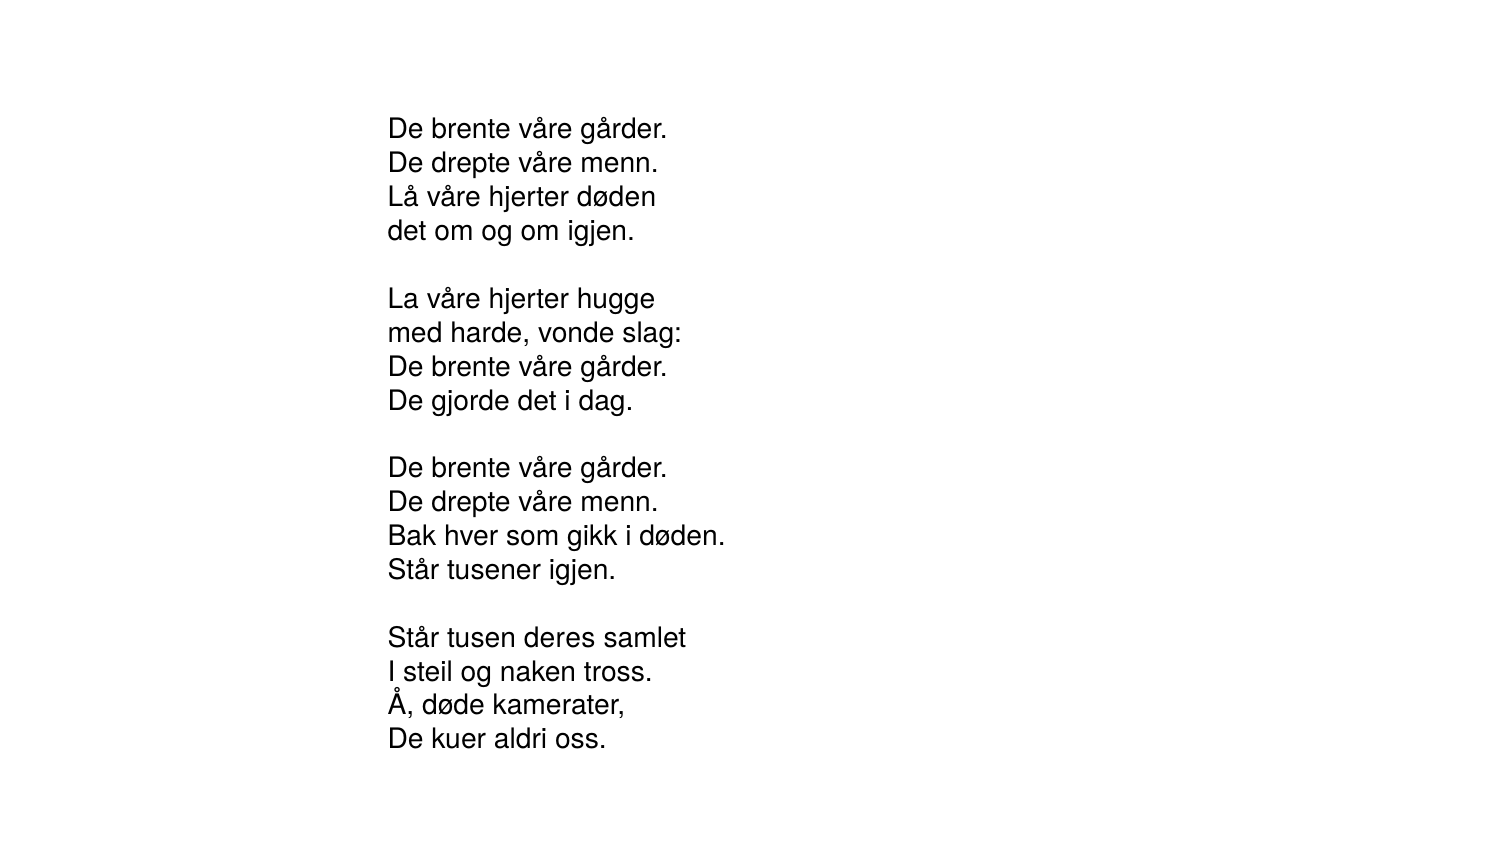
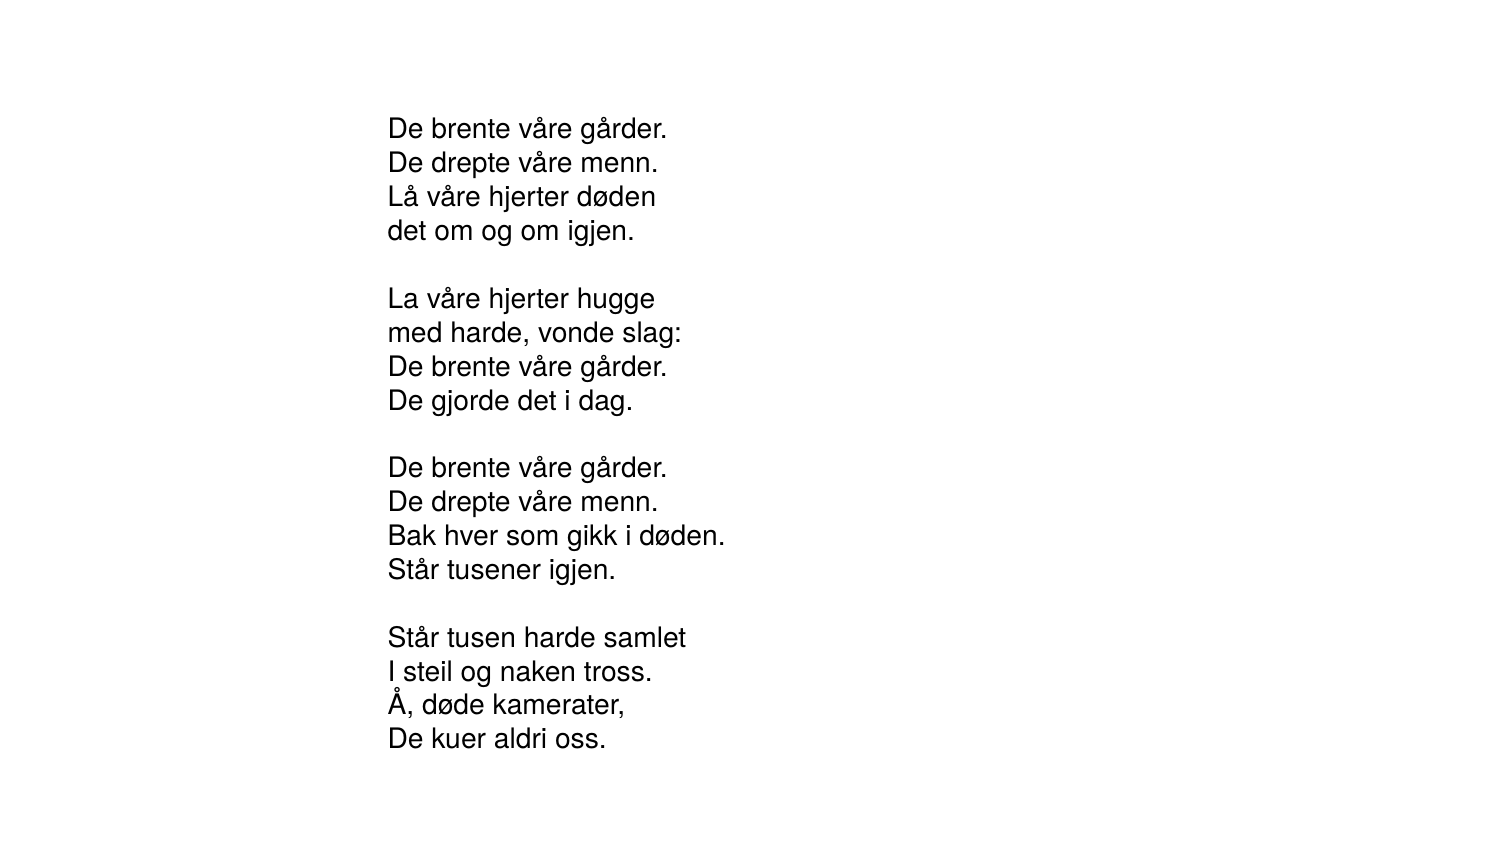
tusen deres: deres -> harde (560, 638)
